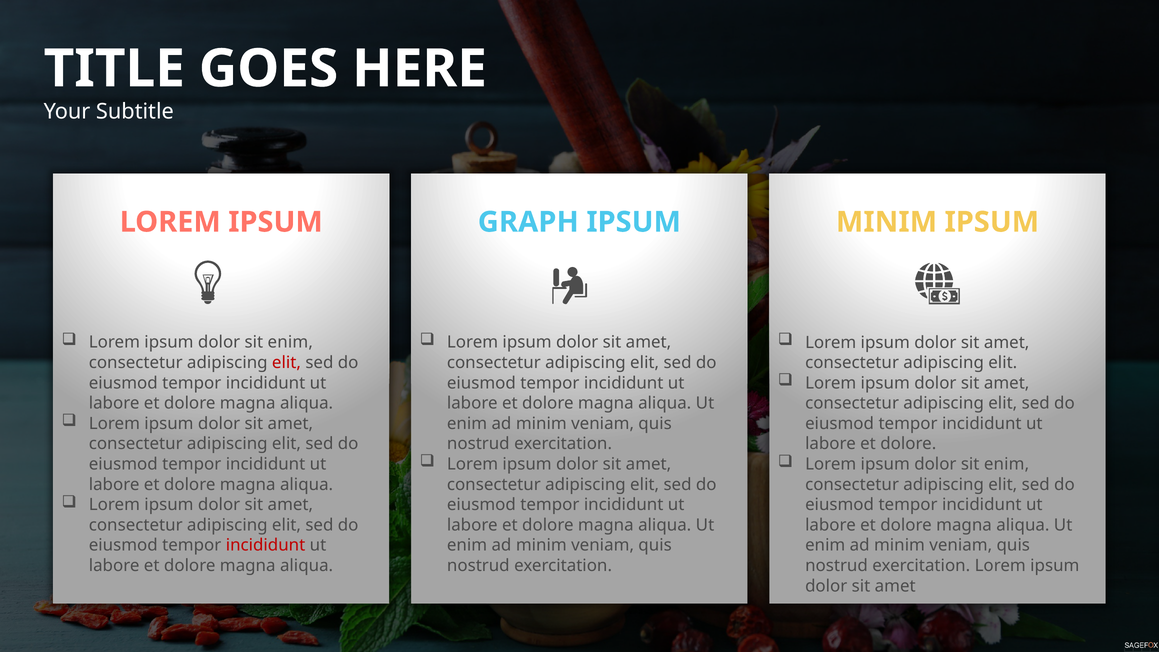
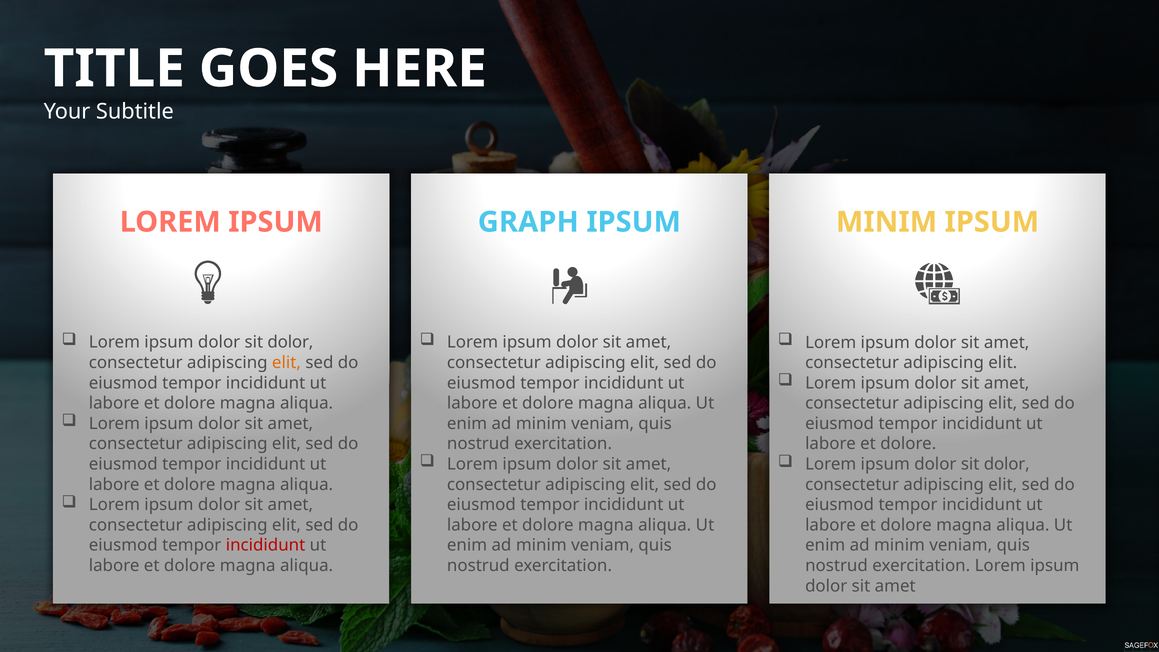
enim: enim -> dolor (290, 342)
elit colour: red -> orange (286, 363)
enim: enim -> dolor (1007, 464)
